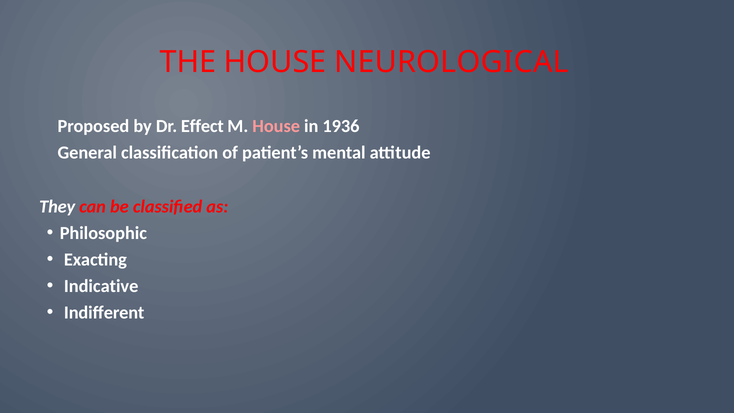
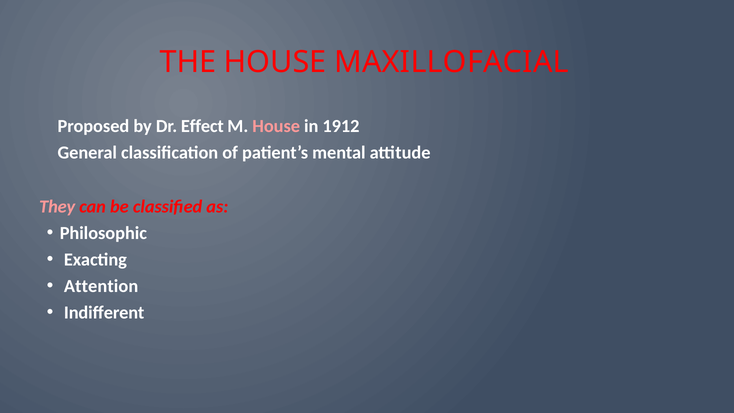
NEUROLOGICAL: NEUROLOGICAL -> MAXILLOFACIAL (451, 62)
1936: 1936 -> 1912 (341, 126)
They colour: white -> pink (57, 207)
Indicative: Indicative -> Attention (101, 286)
